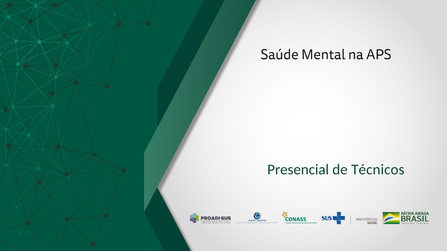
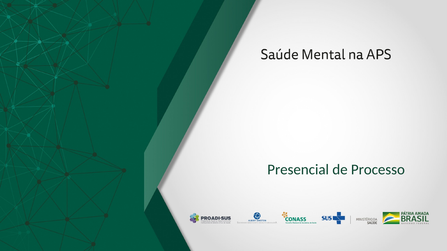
Técnicos: Técnicos -> Processo (378, 170)
